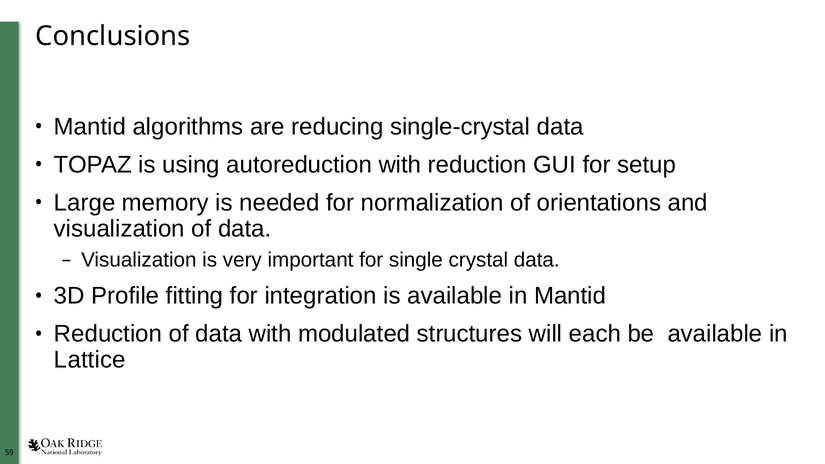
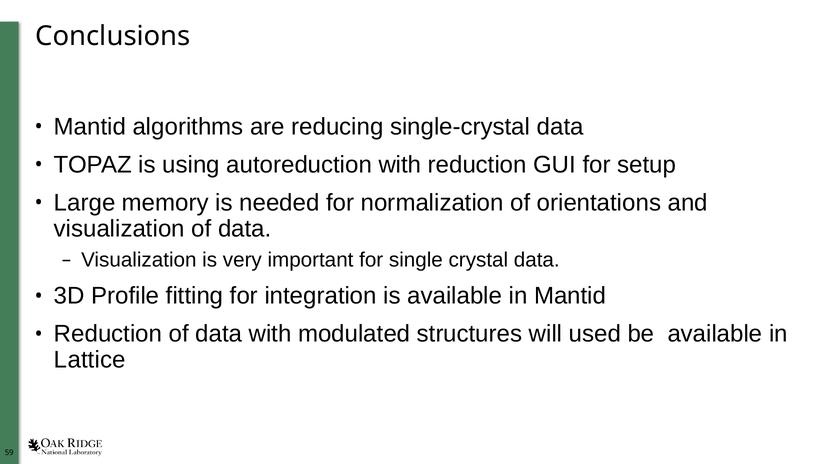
each: each -> used (595, 334)
